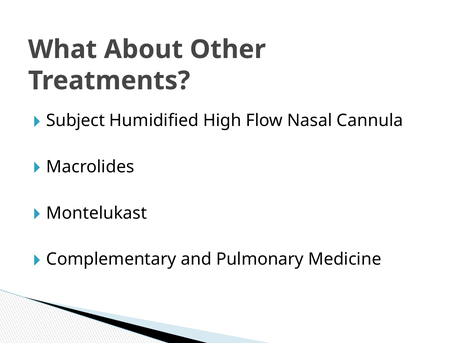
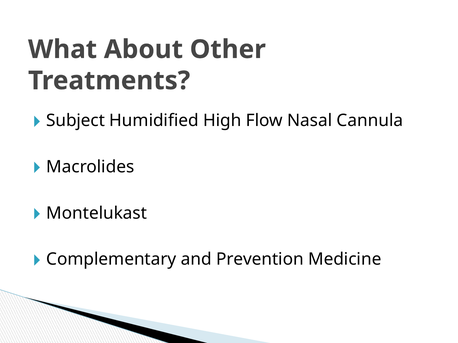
Pulmonary: Pulmonary -> Prevention (260, 260)
